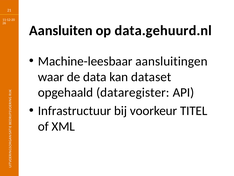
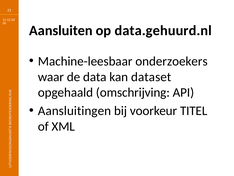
aansluitingen: aansluitingen -> onderzoekers (172, 61)
dataregister: dataregister -> omschrijving (133, 92)
Infrastructuur: Infrastructuur -> Aansluitingen (74, 110)
